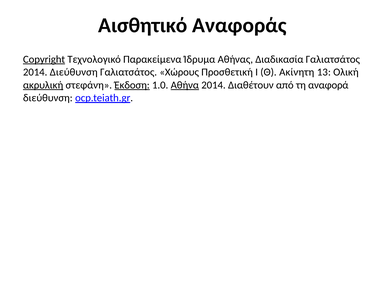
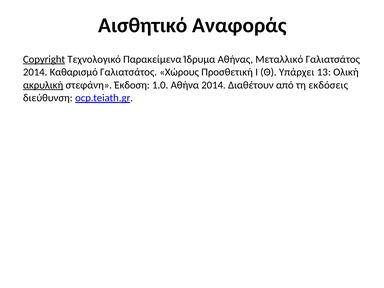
Διαδικασία: Διαδικασία -> Μεταλλικό (279, 59)
2014 Διεύθυνση: Διεύθυνση -> Καθαρισμό (74, 72)
Ακίνητη: Ακίνητη -> Υπάρχει (297, 72)
Έκδοση underline: present -> none (132, 85)
Αθήνα underline: present -> none (185, 85)
αναφορά: αναφορά -> εκδόσεις (328, 85)
